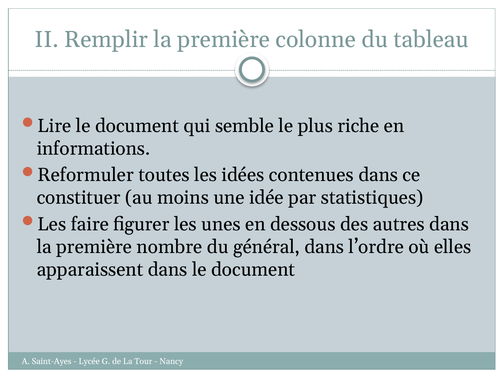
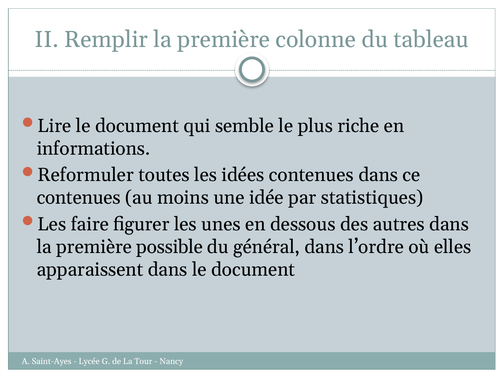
constituer: constituer -> contenues (79, 198)
nombre: nombre -> possible (170, 247)
